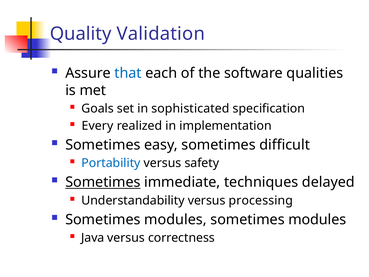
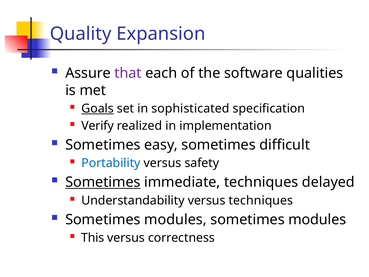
Validation: Validation -> Expansion (161, 34)
that colour: blue -> purple (128, 73)
Goals underline: none -> present (98, 108)
Every: Every -> Verify (98, 126)
versus processing: processing -> techniques (261, 200)
Java: Java -> This (93, 238)
